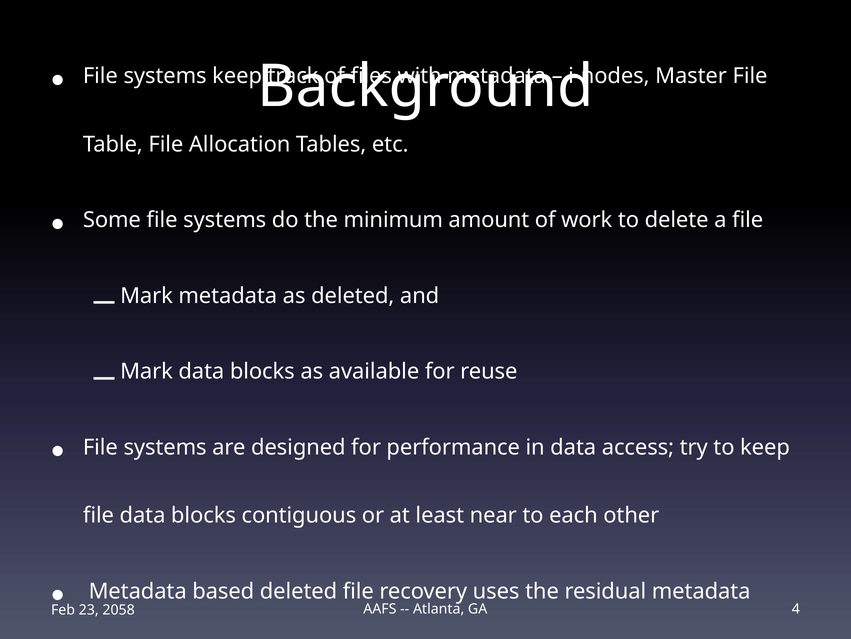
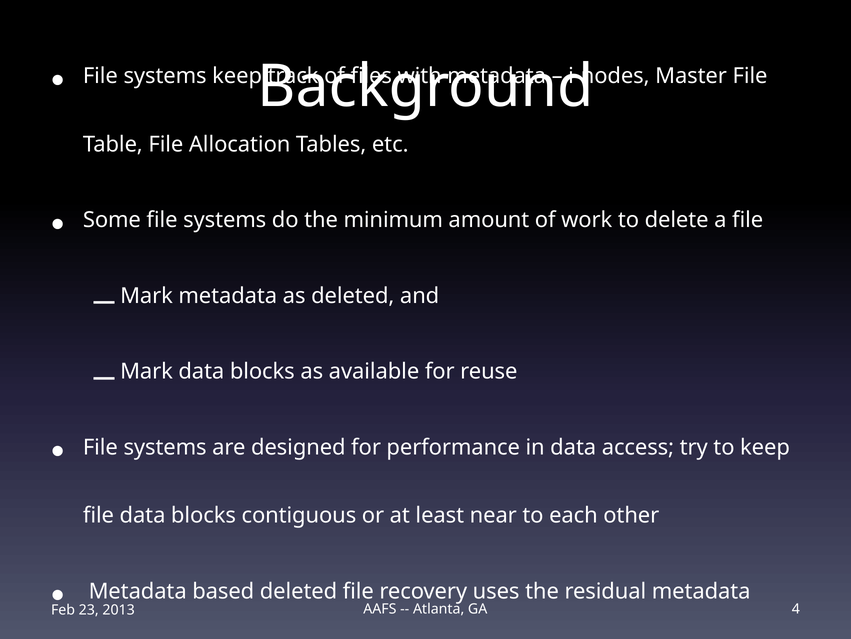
2058: 2058 -> 2013 (119, 610)
